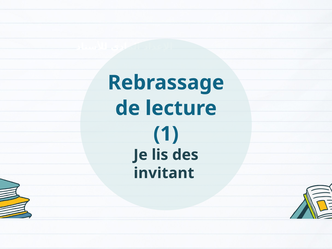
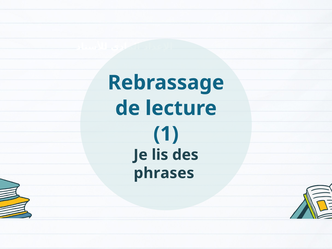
invitant: invitant -> phrases (164, 173)
